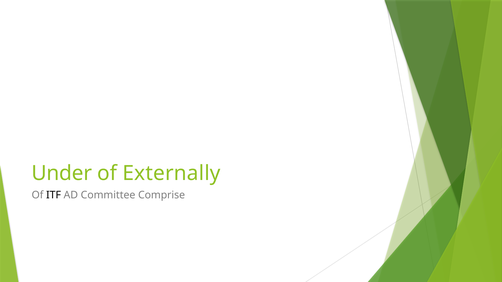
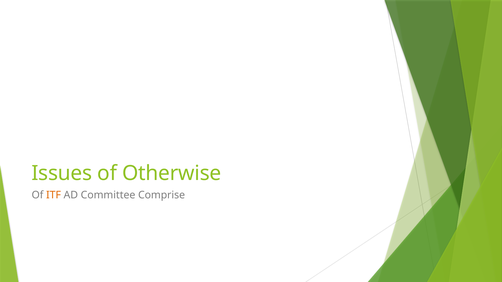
Under: Under -> Issues (62, 173)
Externally: Externally -> Otherwise (172, 173)
ITF colour: black -> orange (54, 195)
